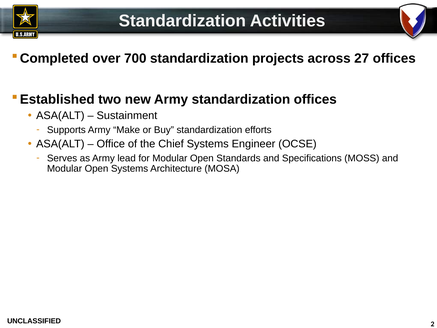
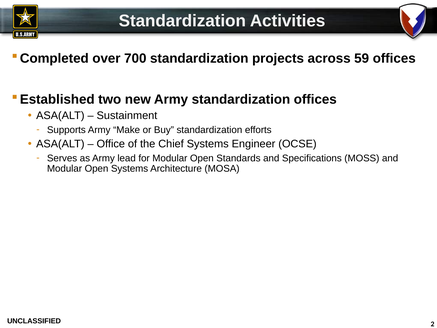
27: 27 -> 59 (362, 58)
